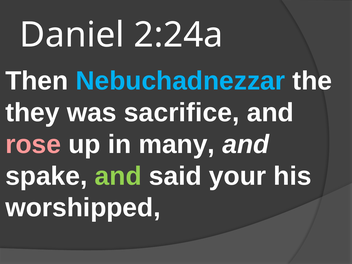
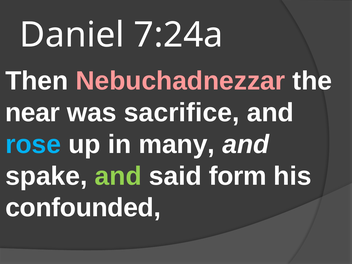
2:24a: 2:24a -> 7:24a (178, 35)
Nebuchadnezzar colour: light blue -> pink (180, 81)
they: they -> near (33, 113)
rose colour: pink -> light blue (33, 144)
your: your -> form (238, 176)
worshipped: worshipped -> confounded (83, 208)
